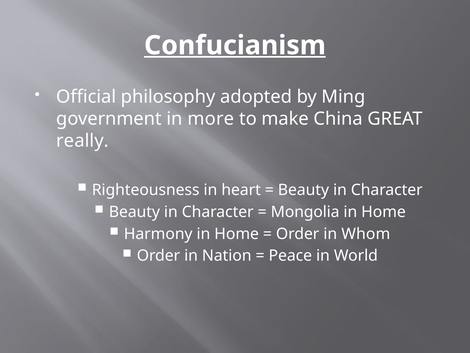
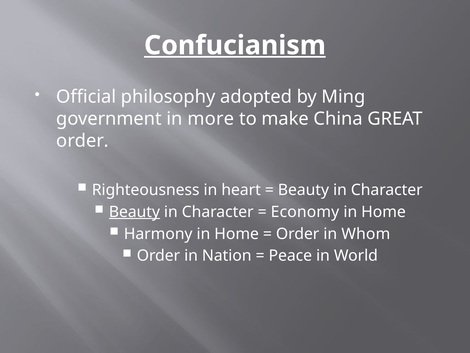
really: really -> order (83, 141)
Beauty underline: none -> present (134, 212)
Mongolia: Mongolia -> Economy (305, 212)
